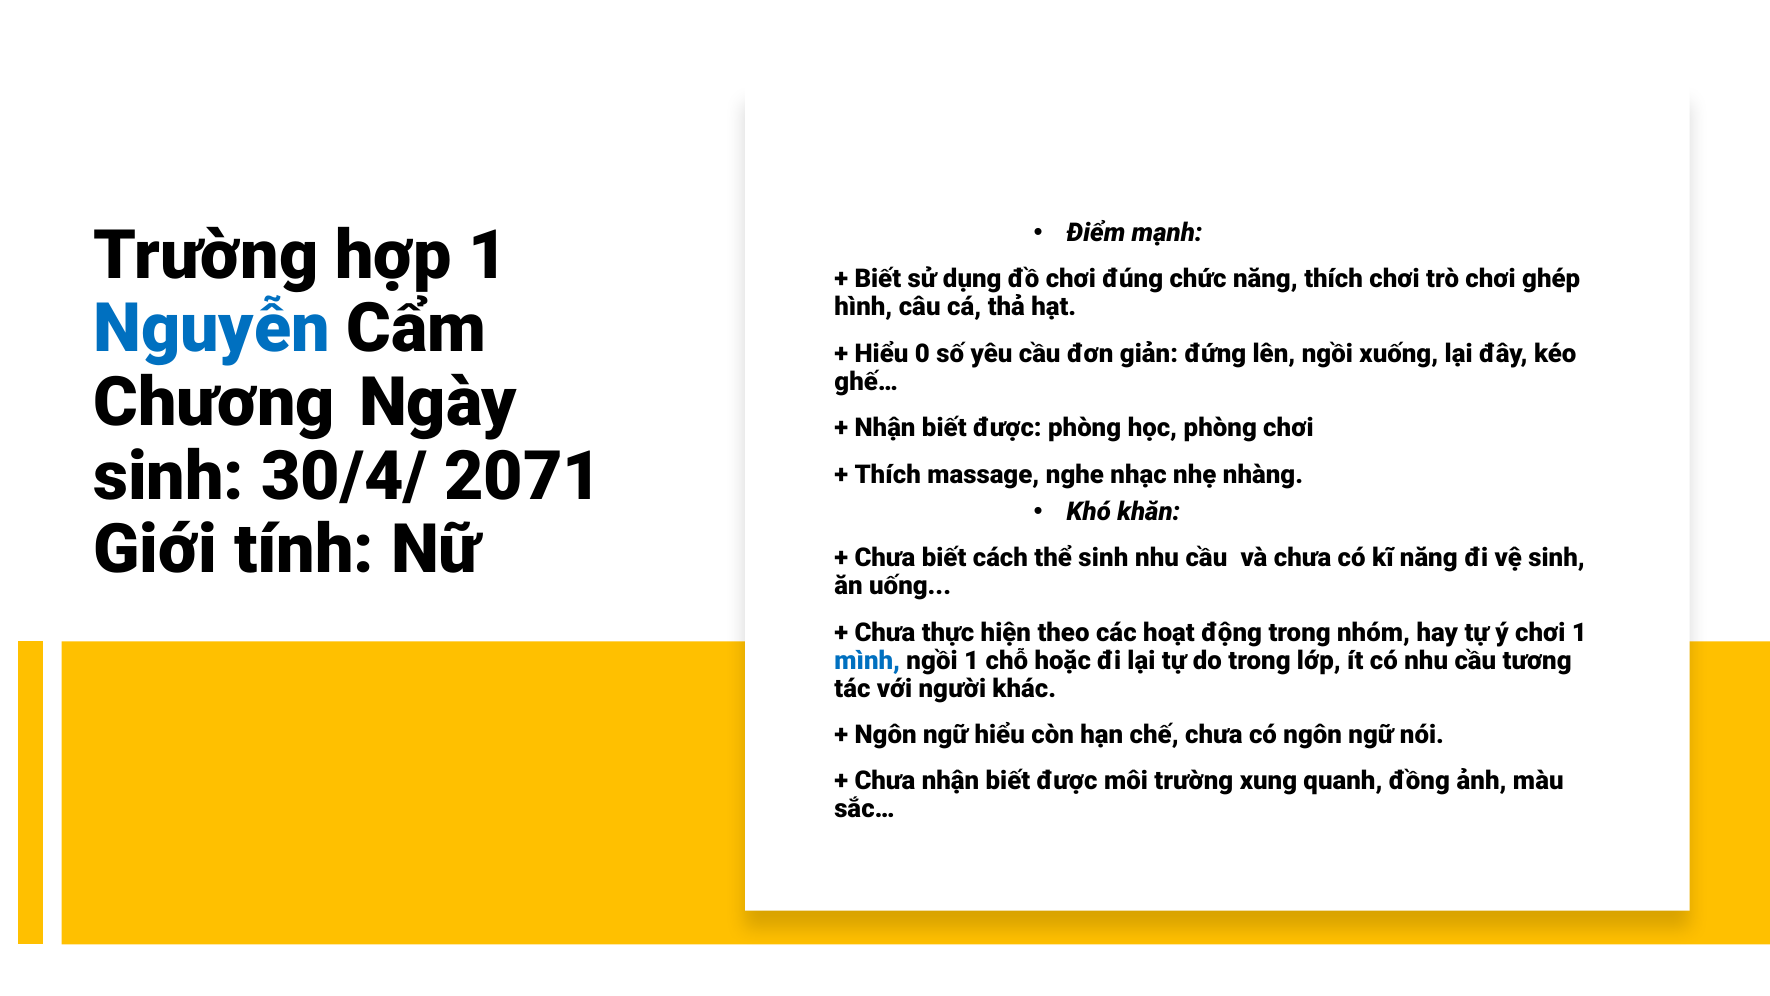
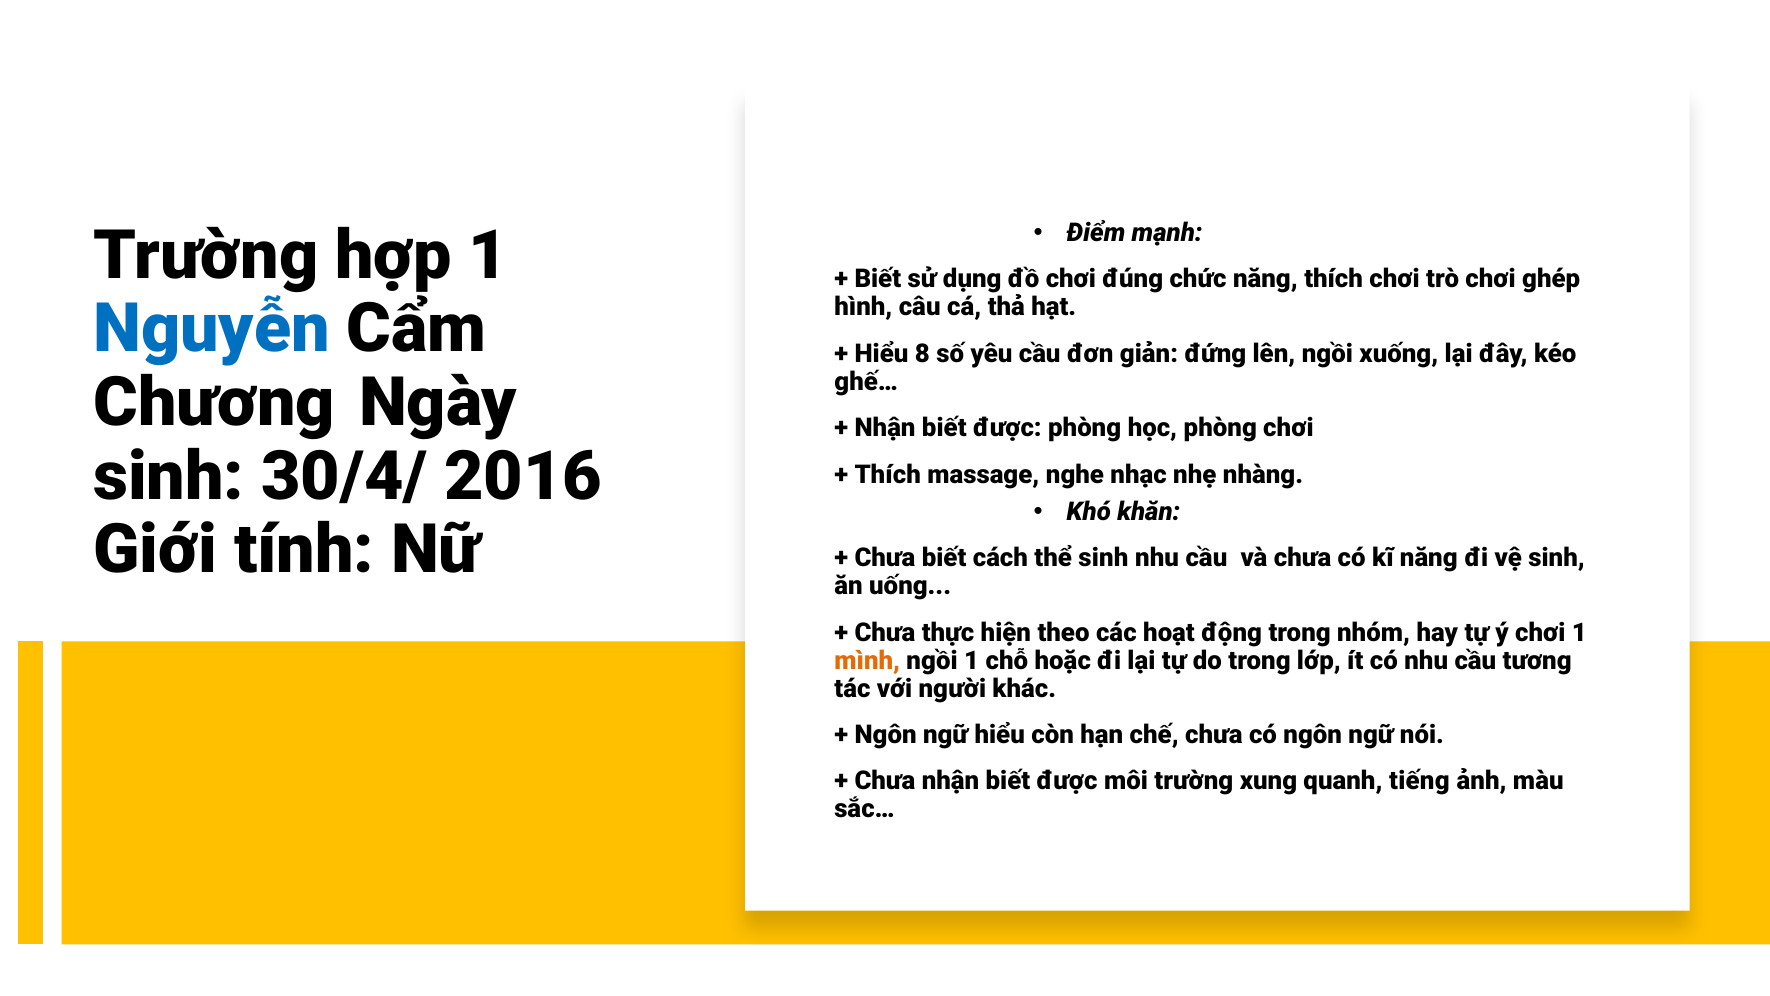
0: 0 -> 8 (922, 354)
2071: 2071 -> 2016 (523, 476)
mình colour: blue -> orange (867, 660)
đồng: đồng -> tiếng (1419, 781)
